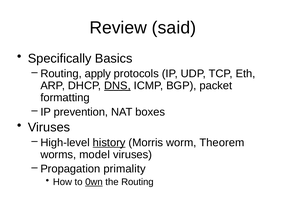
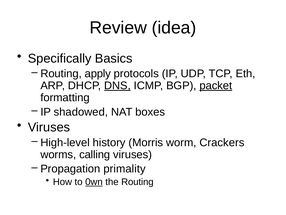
said: said -> idea (174, 28)
packet underline: none -> present (216, 85)
prevention: prevention -> shadowed (81, 112)
history underline: present -> none (109, 142)
Theorem: Theorem -> Crackers (222, 142)
model: model -> calling (95, 154)
